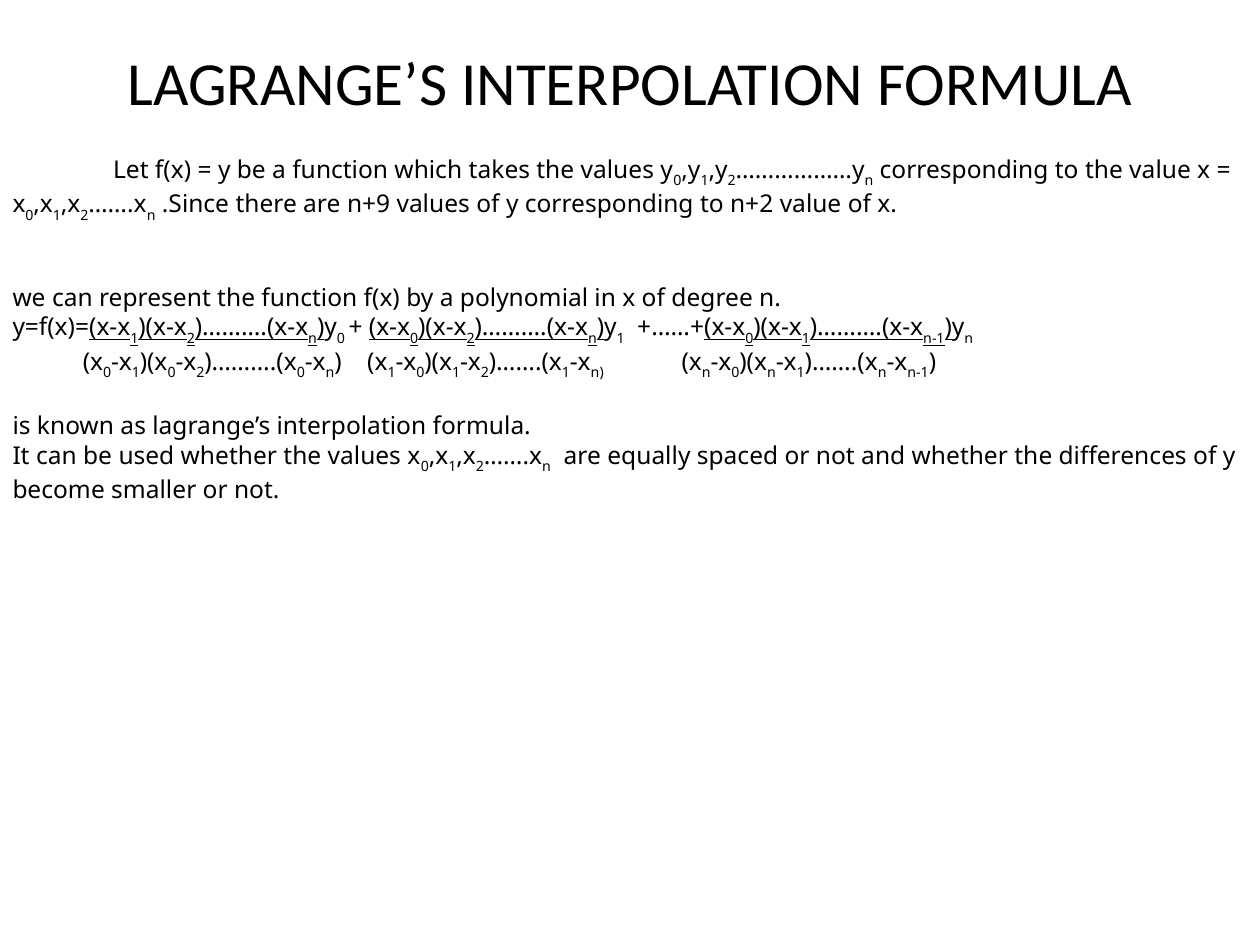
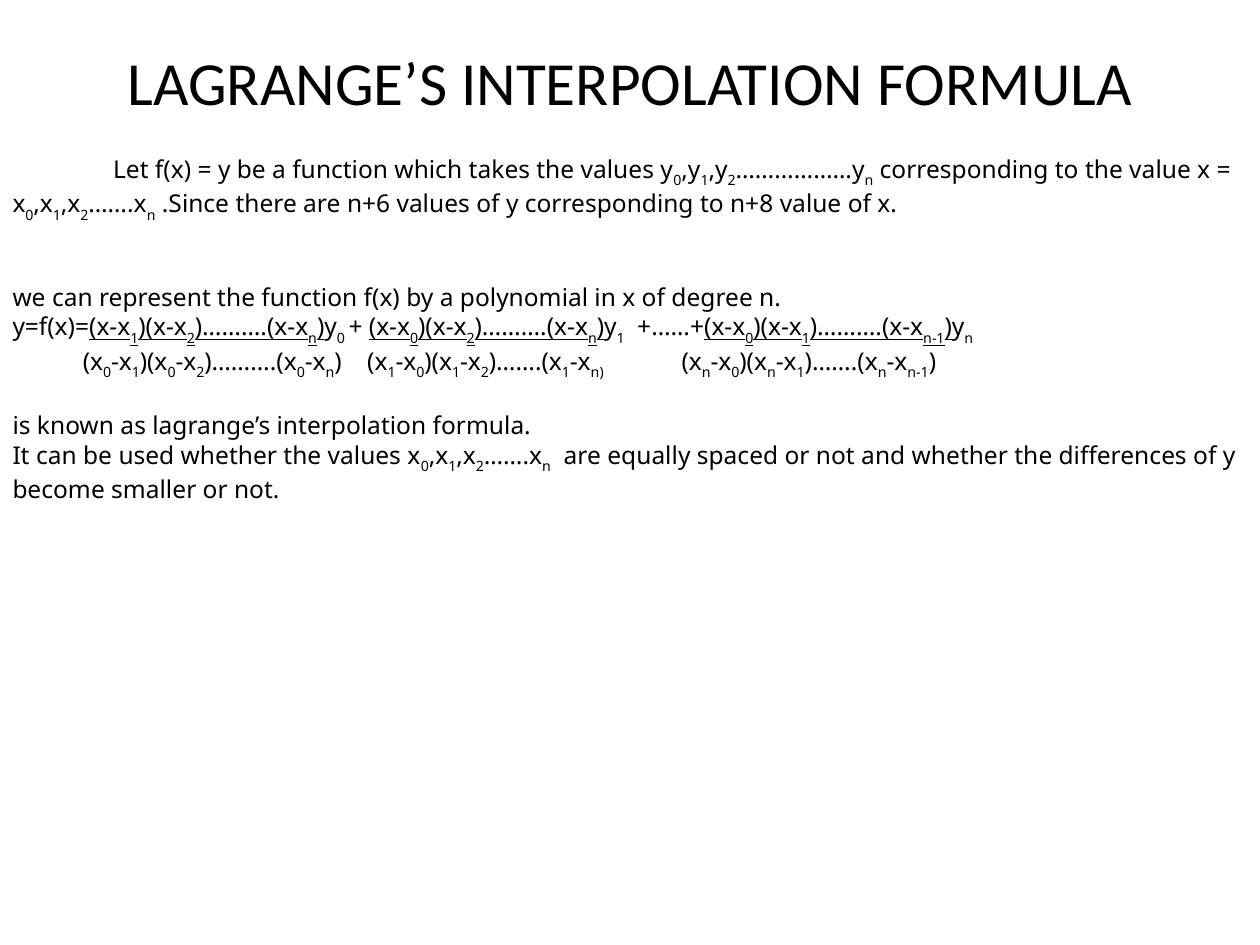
n+9: n+9 -> n+6 (369, 205)
n+2: n+2 -> n+8 (752, 205)
